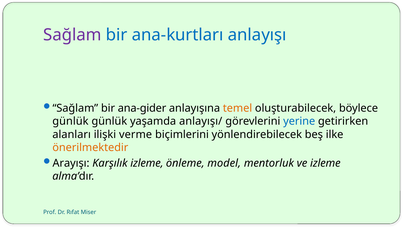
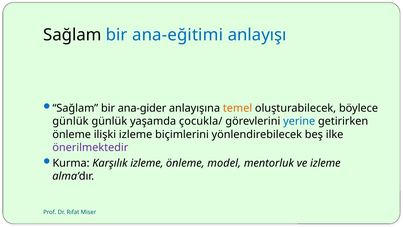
Sağlam colour: purple -> black (72, 35)
ana-kurtları: ana-kurtları -> ana-eğitimi (178, 35)
anlayışı/: anlayışı/ -> çocukla/ (201, 121)
alanları: alanları -> önleme (72, 134)
ilişki verme: verme -> izleme (136, 134)
önerilmektedir colour: orange -> purple (90, 147)
Arayışı: Arayışı -> Kurma (71, 163)
